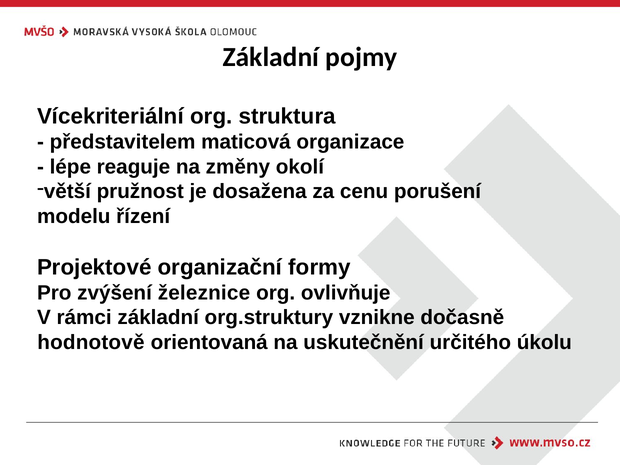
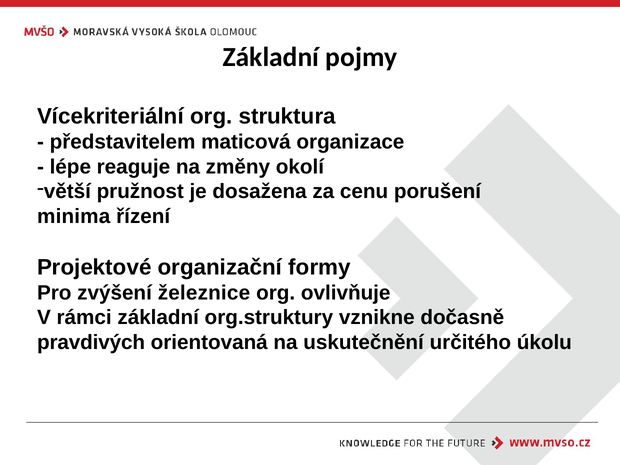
modelu: modelu -> minima (74, 216)
hodnotově: hodnotově -> pravdivých (91, 342)
